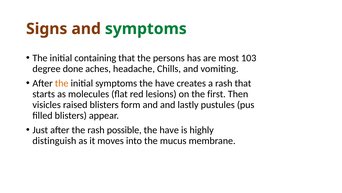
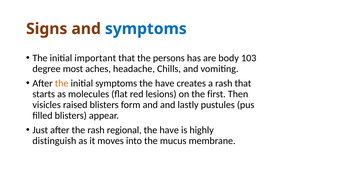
symptoms colour: green -> blue (146, 29)
containing: containing -> important (95, 58)
most: most -> body (229, 58)
done: done -> most (73, 69)
possible: possible -> regional (124, 130)
